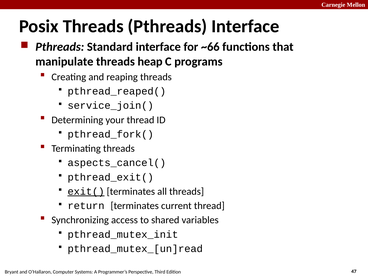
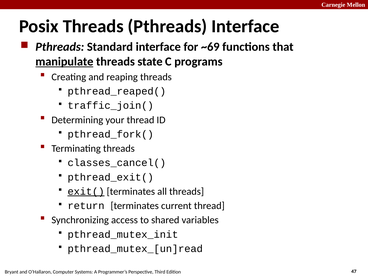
~66: ~66 -> ~69 (210, 47)
manipulate underline: none -> present (64, 62)
heap: heap -> state (150, 62)
service_join(: service_join( -> traffic_join( (111, 106)
aspects_cancel(: aspects_cancel( -> classes_cancel( (117, 163)
